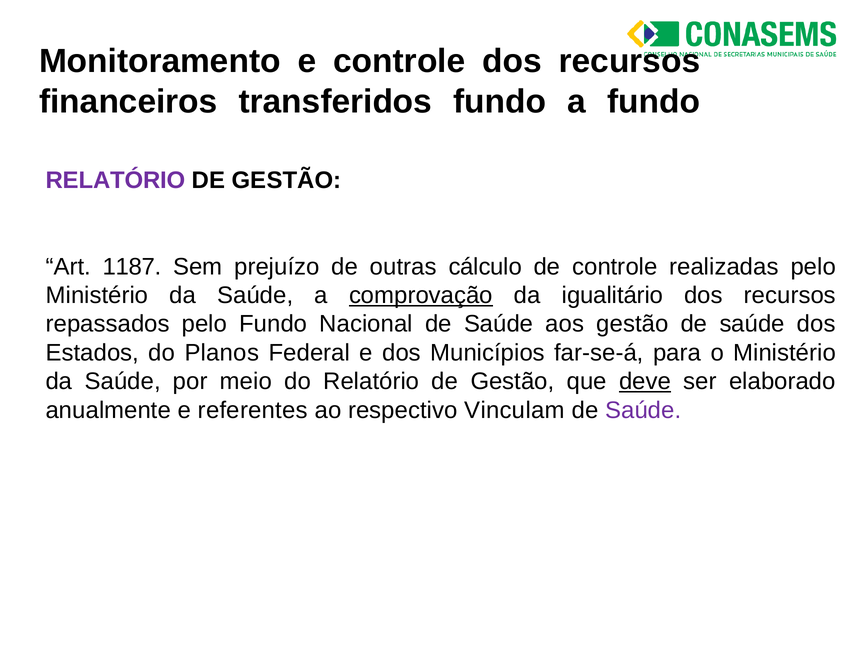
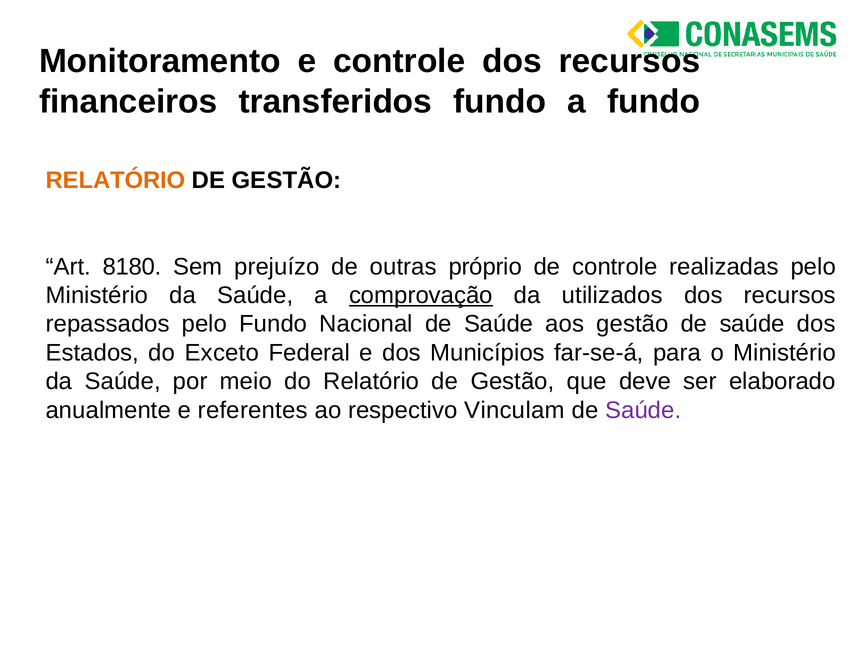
RELATÓRIO colour: purple -> orange (116, 181)
1187: 1187 -> 8180 (132, 267)
cálculo: cálculo -> próprio (485, 267)
igualitário: igualitário -> utilizados (612, 296)
Planos: Planos -> Exceto (222, 353)
deve underline: present -> none (645, 382)
